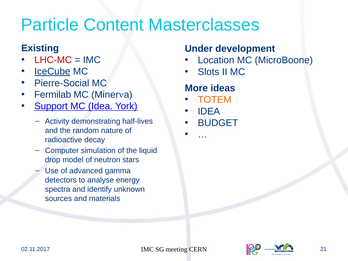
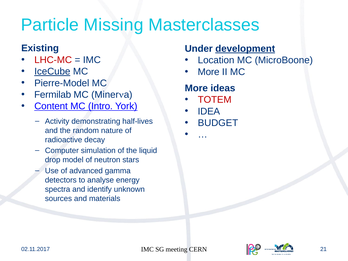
Content: Content -> Missing (114, 25)
development underline: none -> present (245, 49)
Slots: Slots -> More (209, 72)
Pierre-Social: Pierre-Social -> Pierre-Model (62, 83)
TOTEM colour: orange -> red (215, 100)
Support: Support -> Content (51, 106)
MC Idea: Idea -> Intro (100, 106)
